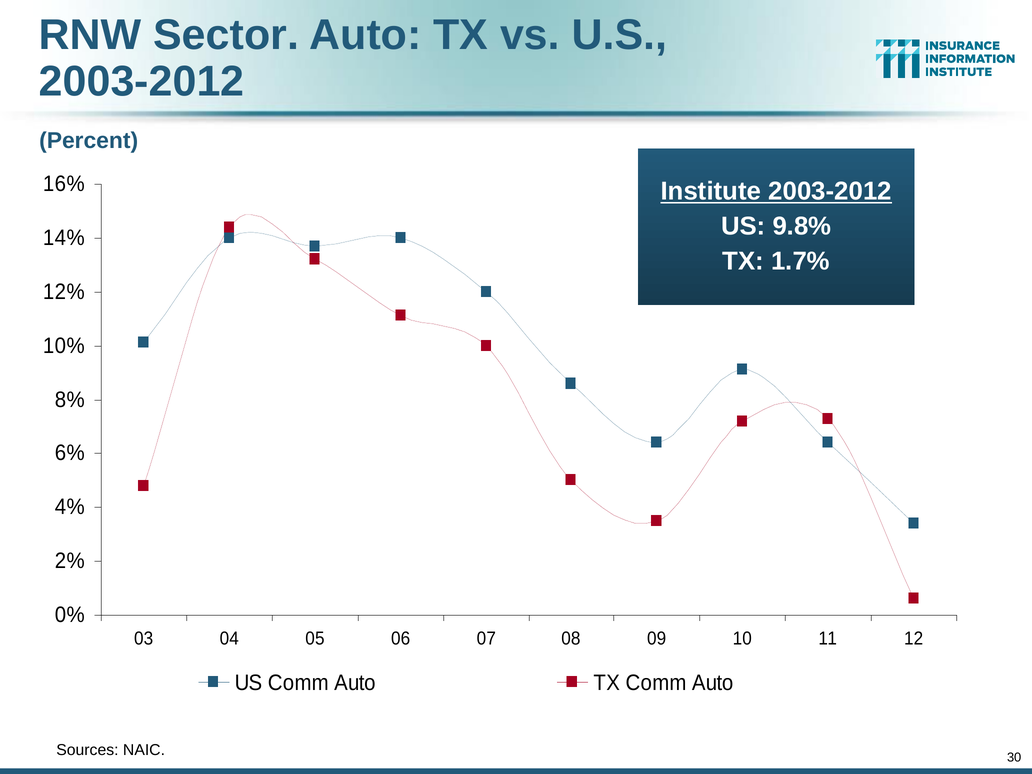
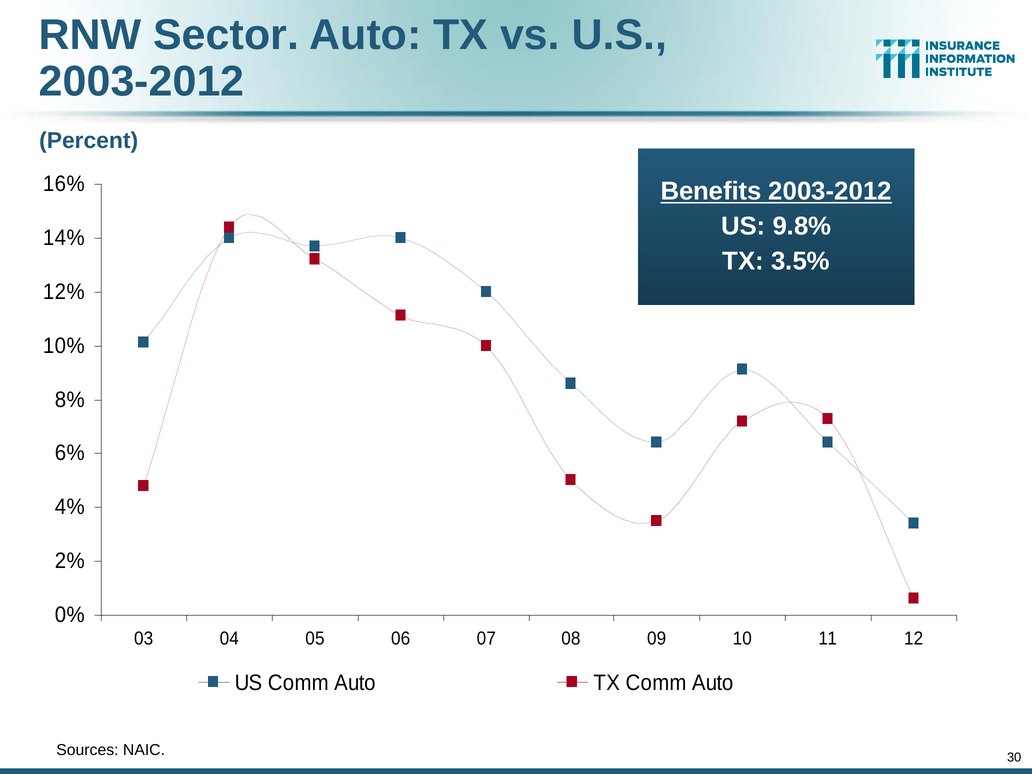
Institute: Institute -> Benefits (711, 191)
1.7%: 1.7% -> 3.5% (800, 261)
